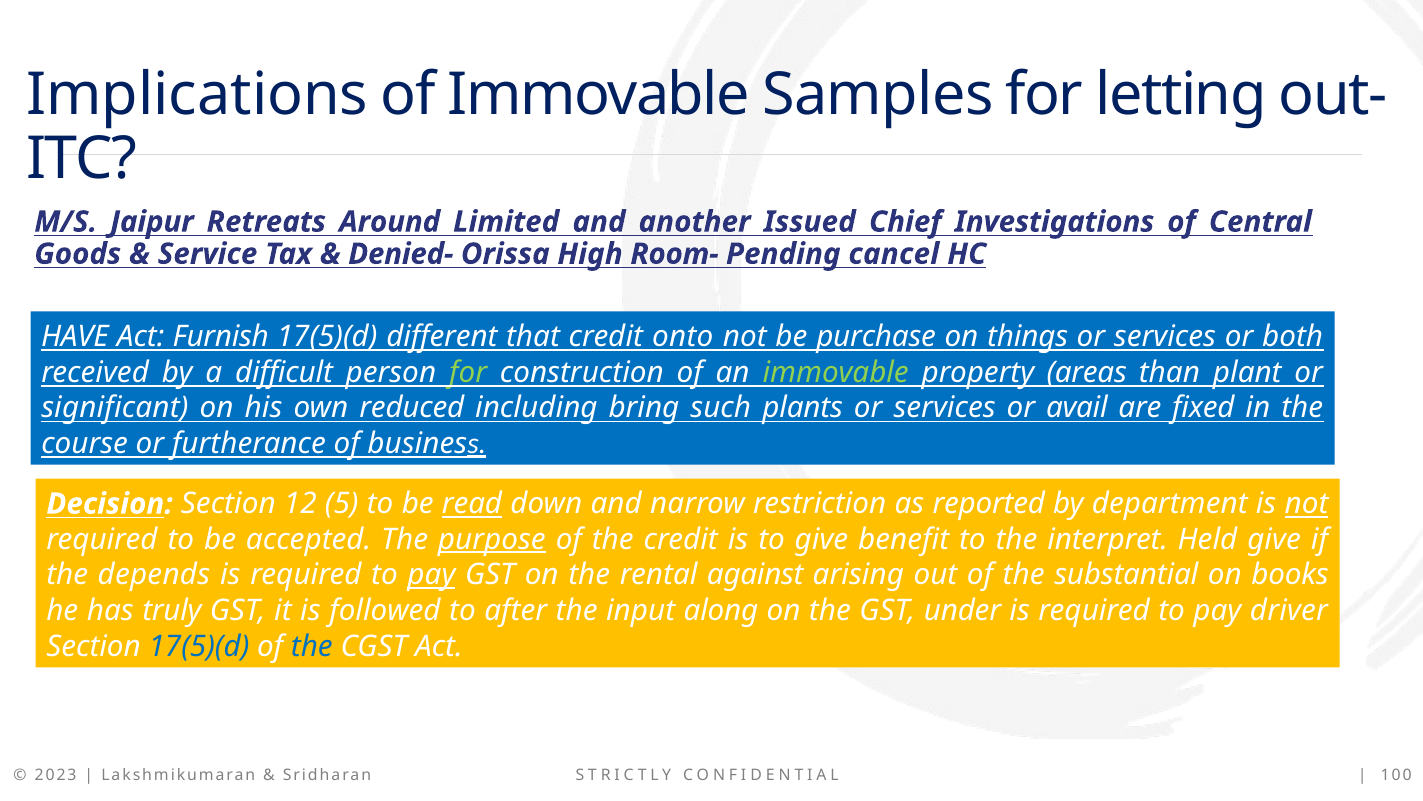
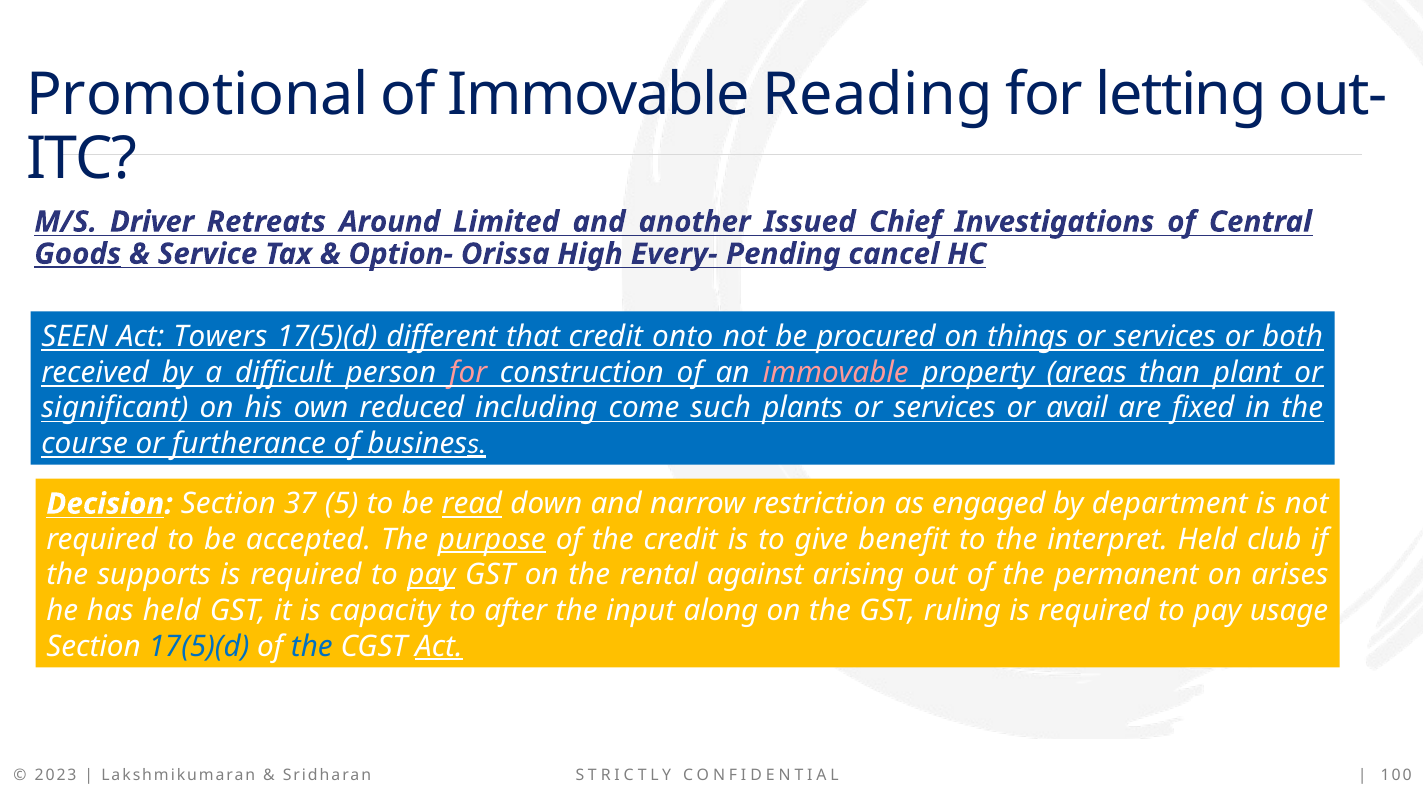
Implications: Implications -> Promotional (198, 95)
Samples: Samples -> Reading (878, 95)
Jaipur: Jaipur -> Driver (152, 222)
Goods underline: none -> present (78, 254)
Denied-: Denied- -> Option- (401, 254)
Room-: Room- -> Every- (674, 254)
HAVE: HAVE -> SEEN (75, 336)
Furnish: Furnish -> Towers (220, 336)
purchase: purchase -> procured (876, 336)
for colour: light green -> pink (468, 372)
immovable colour: light green -> pink (836, 372)
bring: bring -> come (644, 408)
12: 12 -> 37 (300, 504)
reported: reported -> engaged (989, 504)
not underline: present -> none (1307, 504)
Held give: give -> club (1274, 539)
depends: depends -> supports (154, 575)
substantial: substantial -> permanent (1126, 575)
books: books -> arises (1290, 575)
has truly: truly -> held (172, 610)
followed: followed -> capacity (385, 610)
under: under -> ruling (963, 610)
driver: driver -> usage (1289, 610)
Act underline: none -> present (439, 646)
